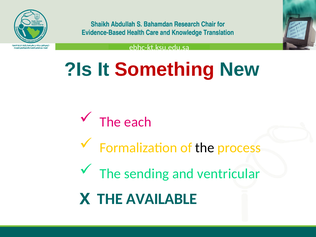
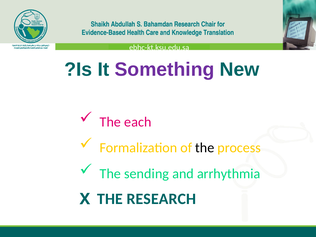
Something colour: red -> purple (164, 70)
ventricular: ventricular -> arrhythmia (229, 174)
AVAILABLE: AVAILABLE -> RESEARCH (161, 199)
